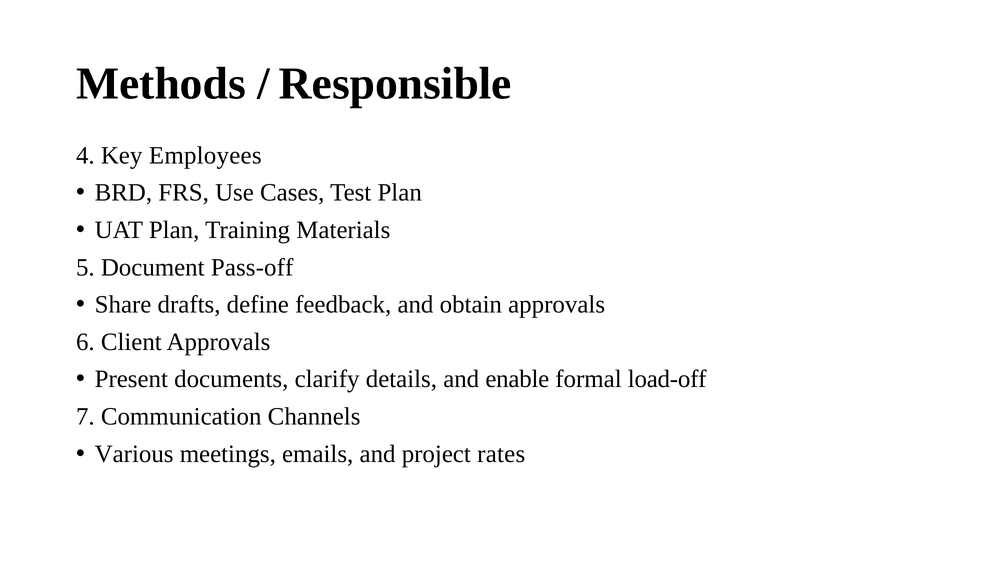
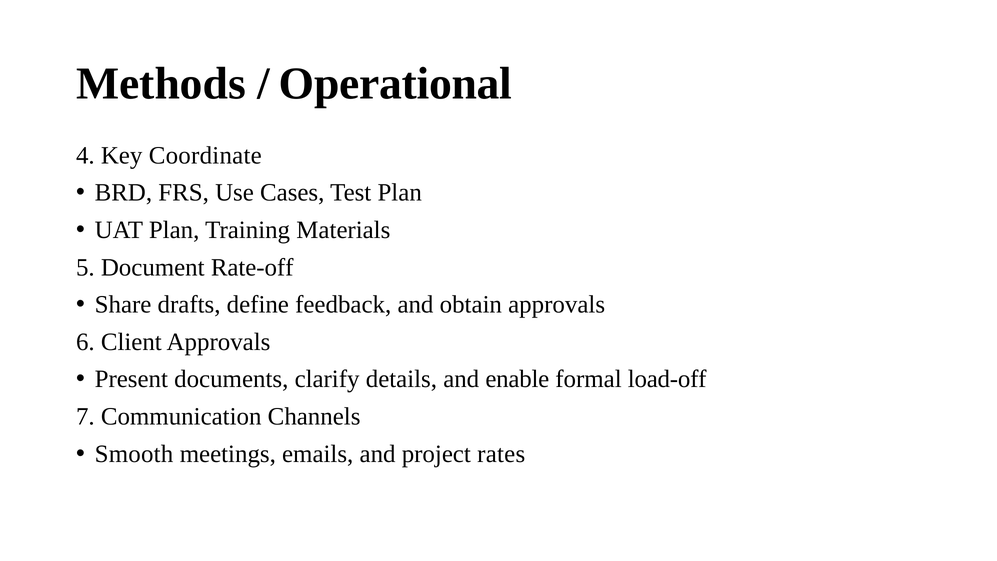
Responsible: Responsible -> Operational (395, 84)
Employees: Employees -> Coordinate (205, 155)
Pass-off: Pass-off -> Rate-off (252, 267)
Various: Various -> Smooth (134, 454)
